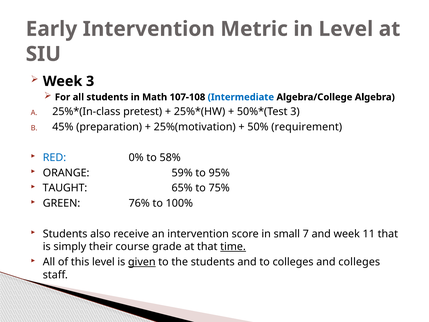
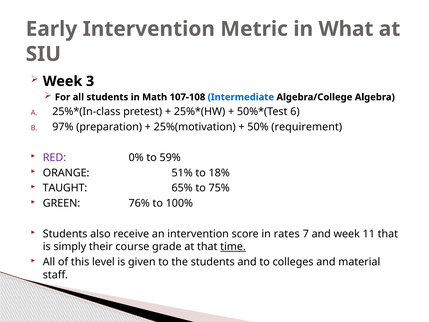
in Level: Level -> What (346, 29)
3: 3 -> 6 (295, 112)
45%: 45% -> 97% (63, 127)
RED colour: blue -> purple (54, 157)
58%: 58% -> 59% (170, 157)
59%: 59% -> 51% (182, 173)
95%: 95% -> 18% (219, 173)
small: small -> rates (287, 234)
given underline: present -> none (142, 262)
and colleges: colleges -> material (359, 262)
